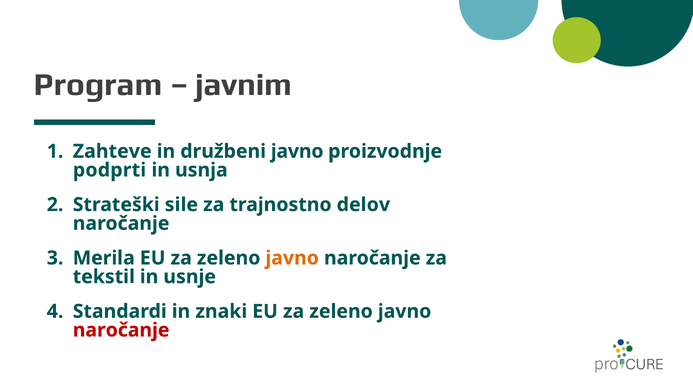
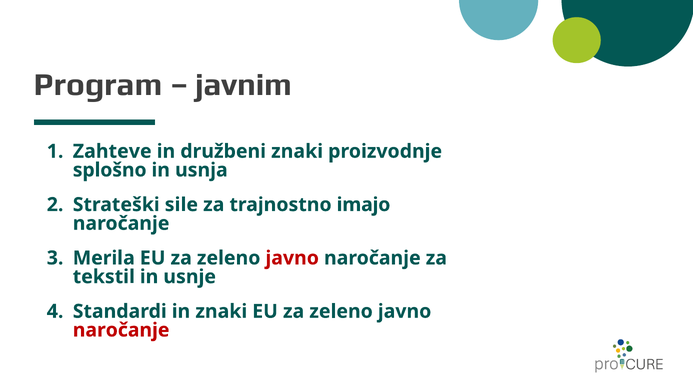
družbeni javno: javno -> znaki (297, 151)
podprti: podprti -> splošno (110, 170)
delov: delov -> imajo (364, 205)
javno colour: orange -> red (292, 258)
